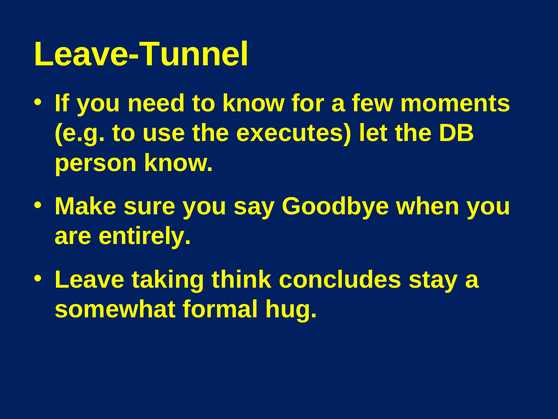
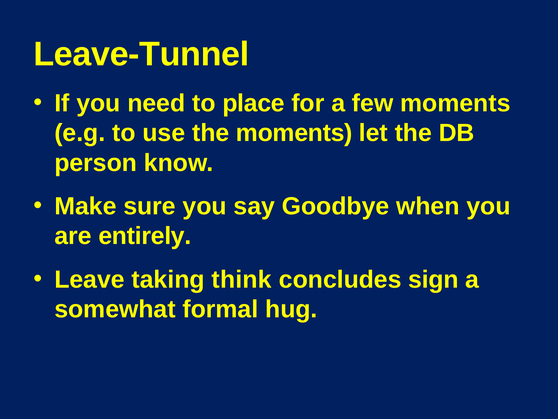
to know: know -> place (254, 103)
the executes: executes -> moments (294, 133)
stay: stay -> sign (433, 279)
